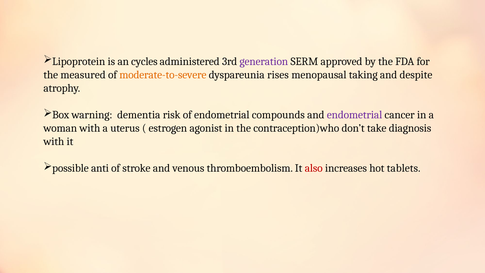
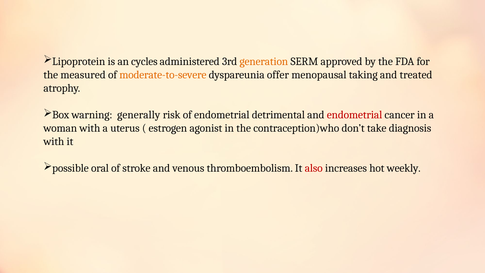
generation colour: purple -> orange (264, 61)
rises: rises -> offer (278, 75)
despite: despite -> treated (416, 75)
dementia: dementia -> generally (139, 115)
compounds: compounds -> detrimental (278, 115)
endometrial colour: purple -> red (355, 115)
anti: anti -> oral (100, 168)
tablets: tablets -> weekly (404, 168)
